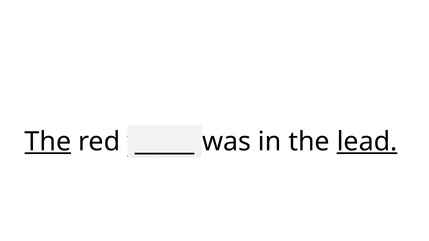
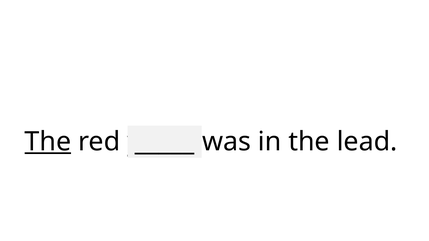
lead underline: present -> none (367, 142)
